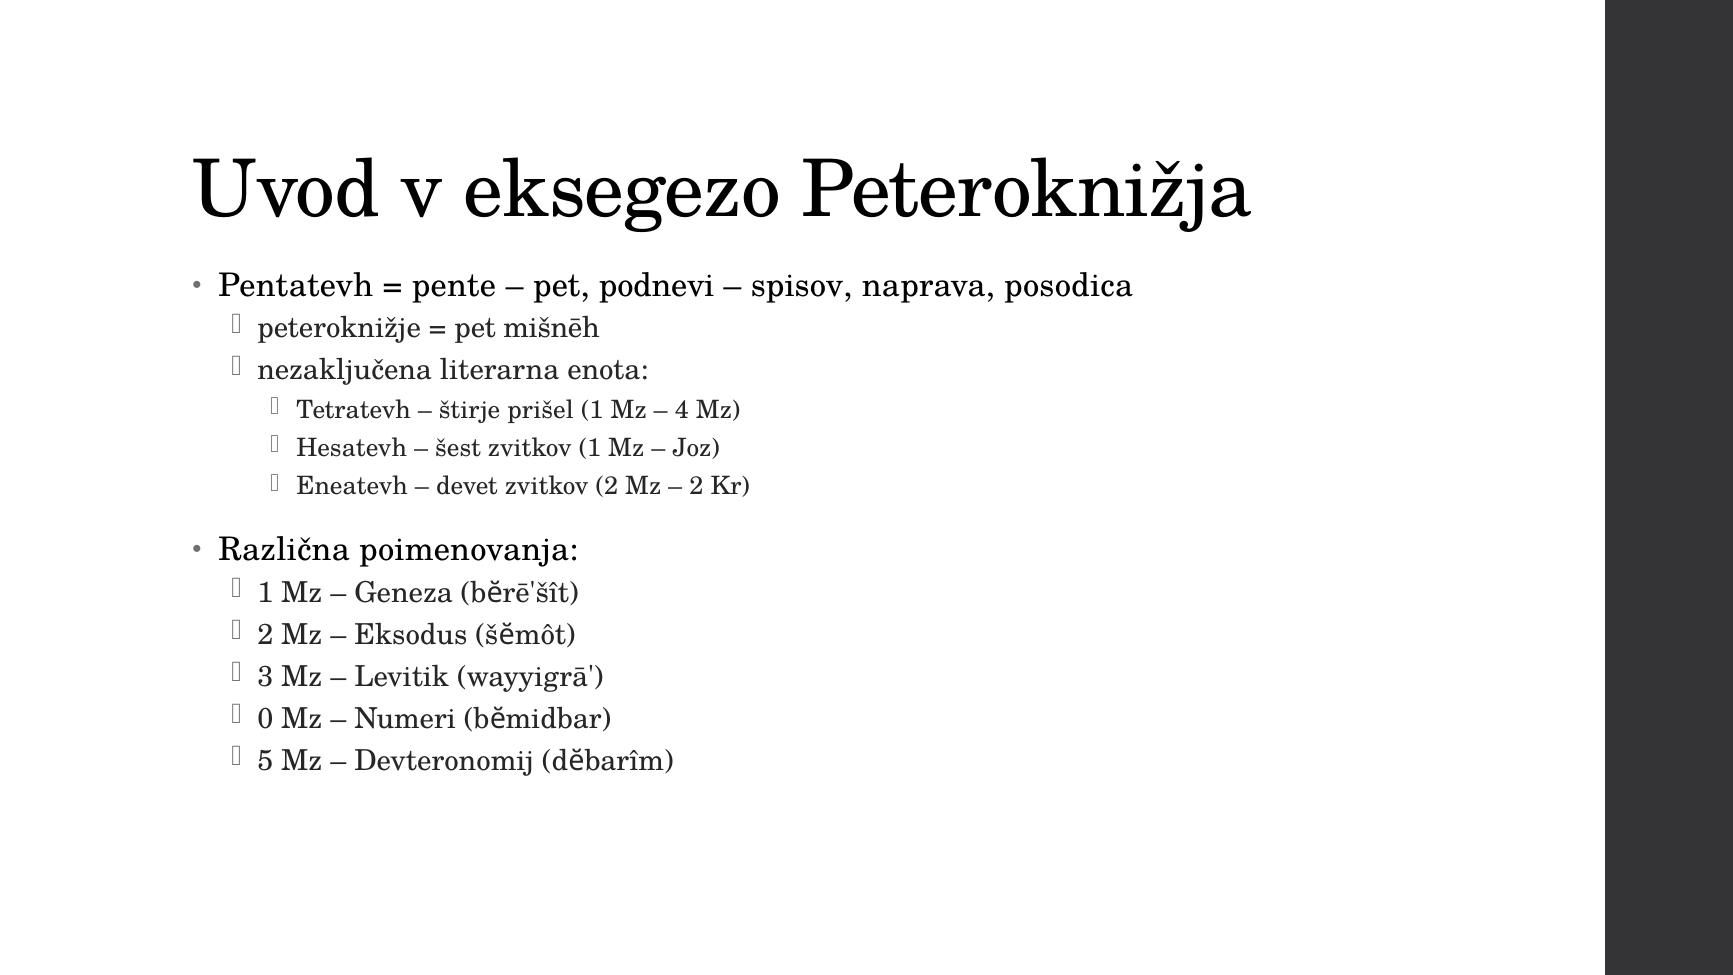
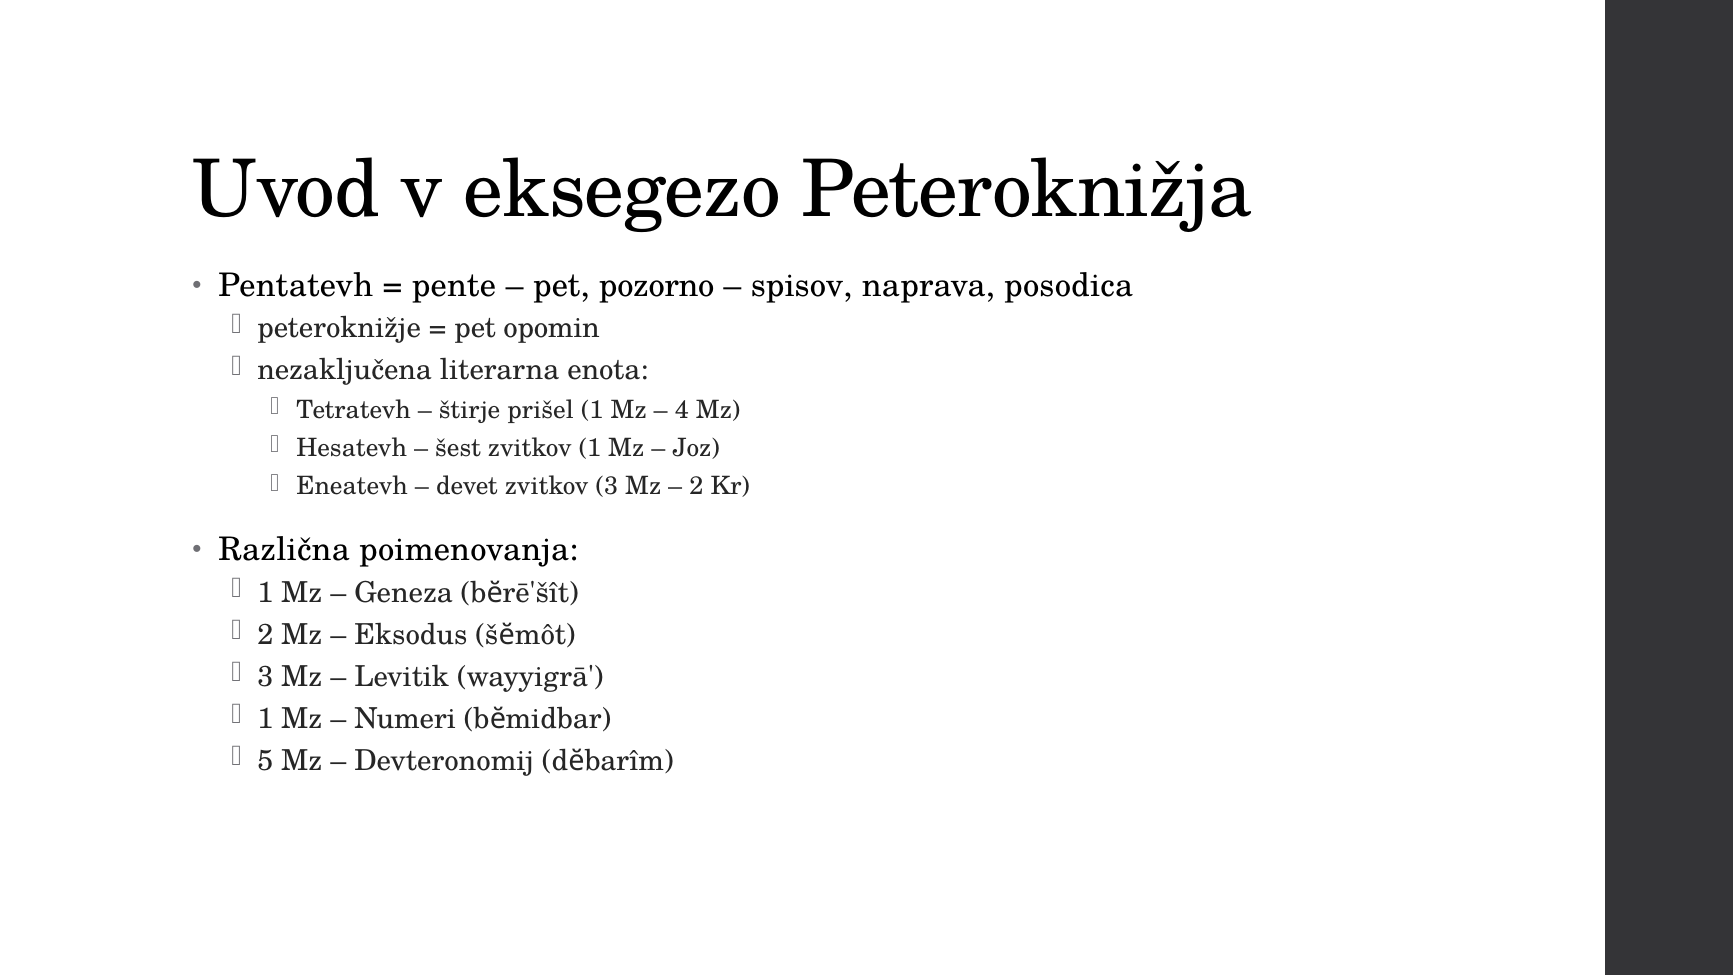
podnevi: podnevi -> pozorno (657, 285)
mišnēh: mišnēh -> opomin (552, 328)
zvitkov 2: 2 -> 3 (607, 486)
0: 0 -> 1 (265, 718)
